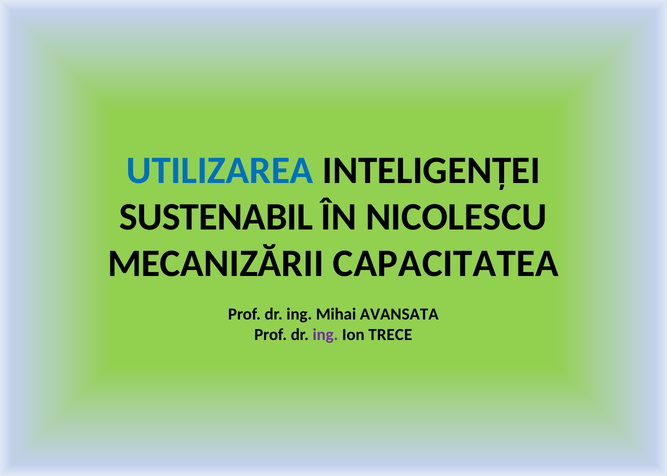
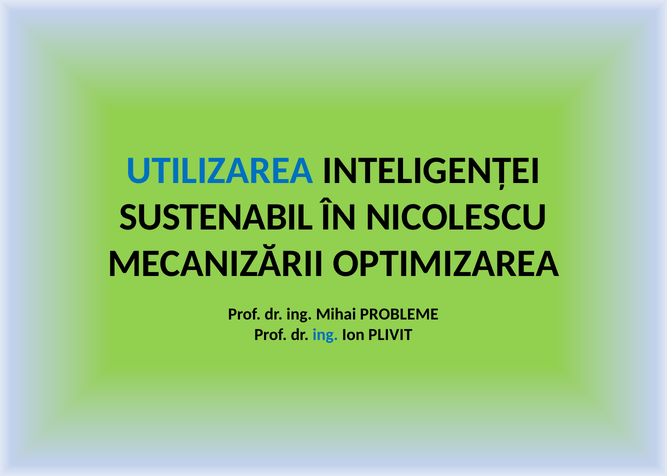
CAPACITATEA: CAPACITATEA -> OPTIMIZAREA (446, 264)
AVANSATA: AVANSATA -> PROBLEME (399, 315)
ing colour: purple -> blue (325, 335)
TRECE: TRECE -> PLIVIT (390, 335)
